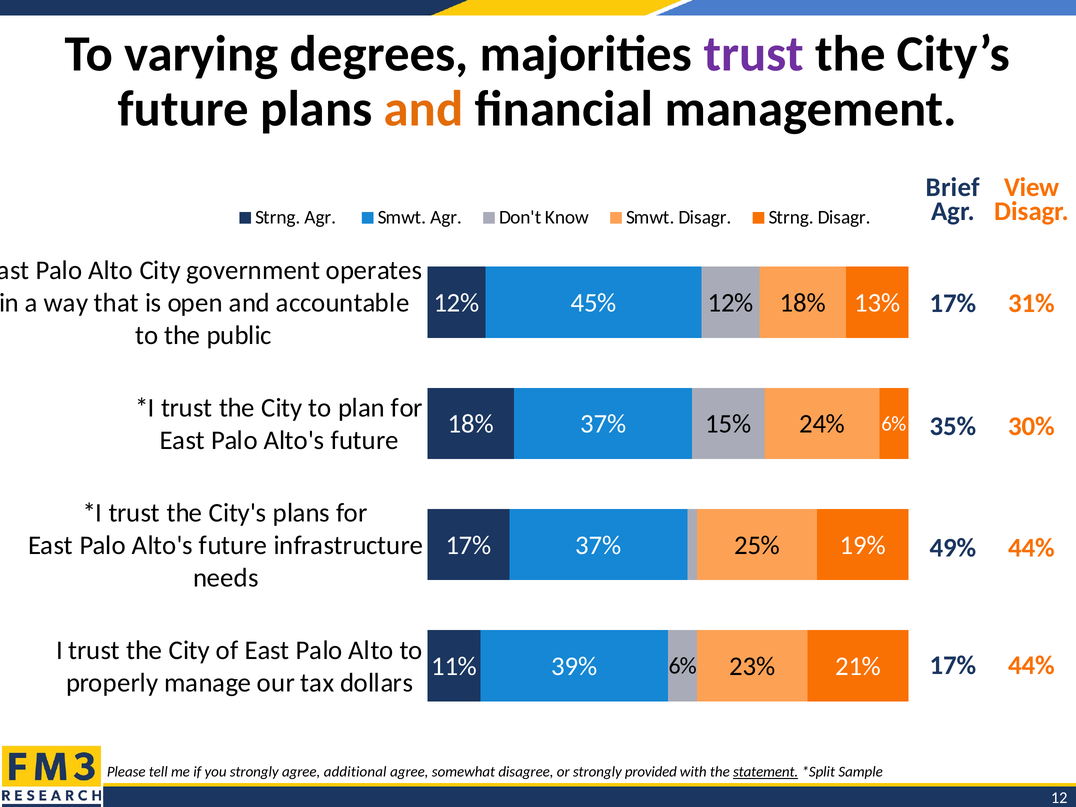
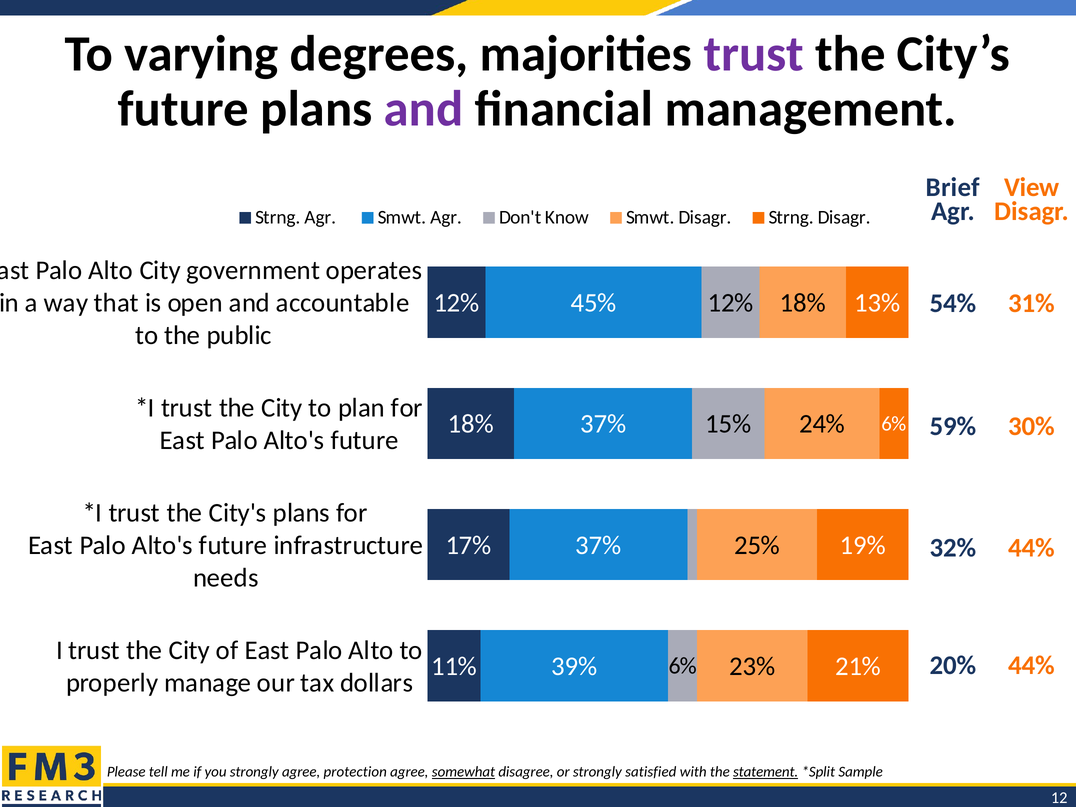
and colour: orange -> purple (424, 109)
17%: 17% -> 54% (953, 303)
35%: 35% -> 59% (953, 426)
49%: 49% -> 32% (953, 548)
17%: 17% -> 20% (953, 666)
additional: additional -> protection (355, 772)
somewhat underline: none -> present (463, 772)
provided: provided -> satisfied (651, 772)
